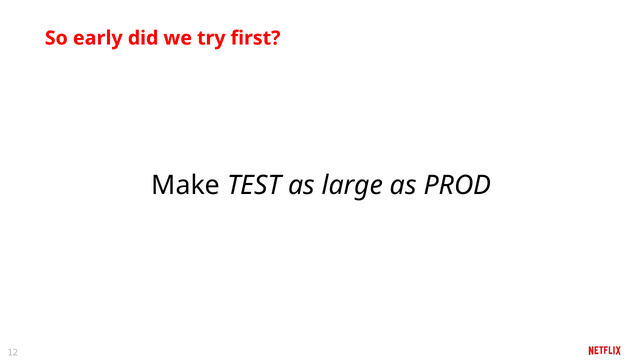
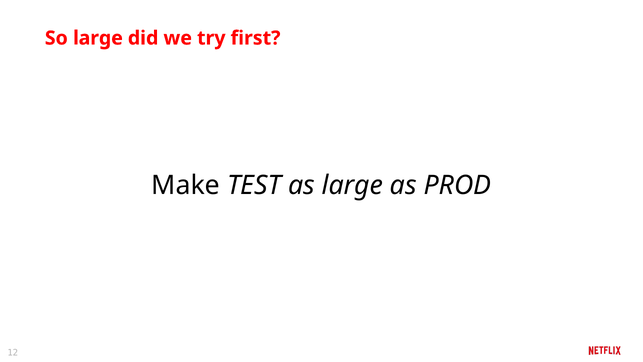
So early: early -> large (98, 38)
